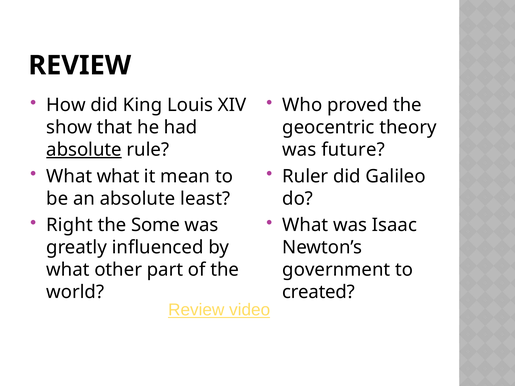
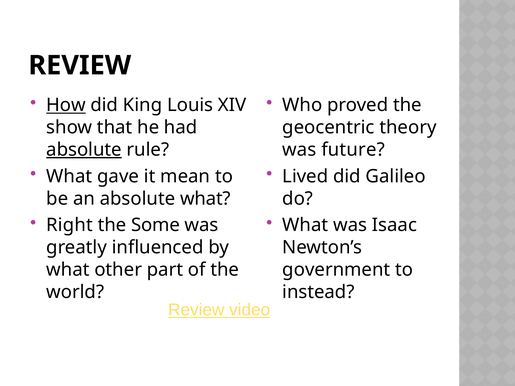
How underline: none -> present (66, 105)
What what: what -> gave (118, 176)
Ruler: Ruler -> Lived (305, 176)
absolute least: least -> what (205, 199)
created: created -> instead (318, 292)
